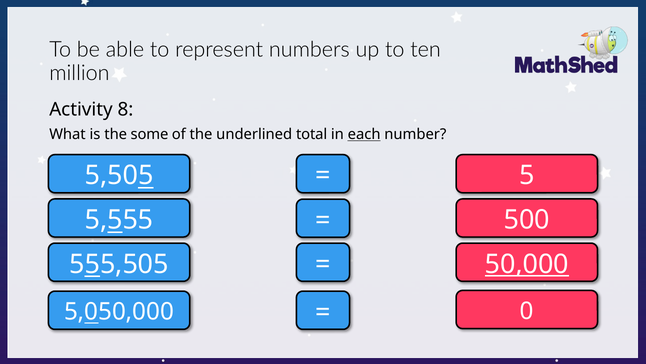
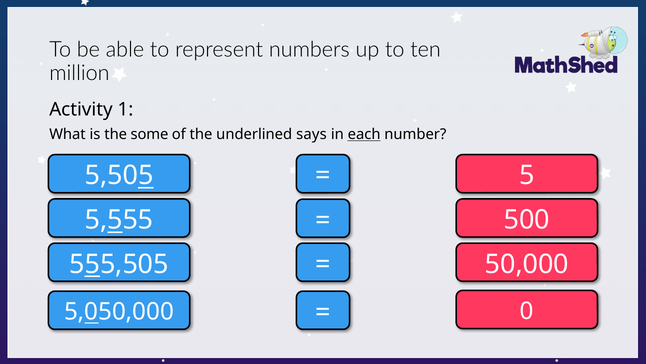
8: 8 -> 1 (125, 109)
total: total -> says (311, 134)
50,000 underline: present -> none (527, 264)
